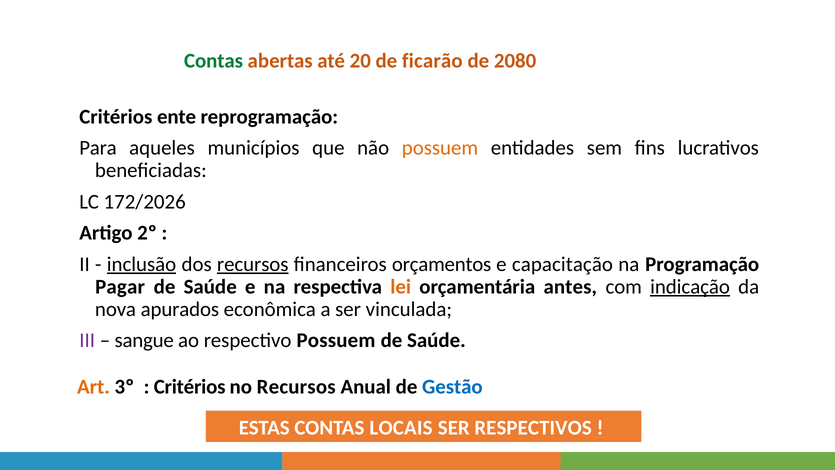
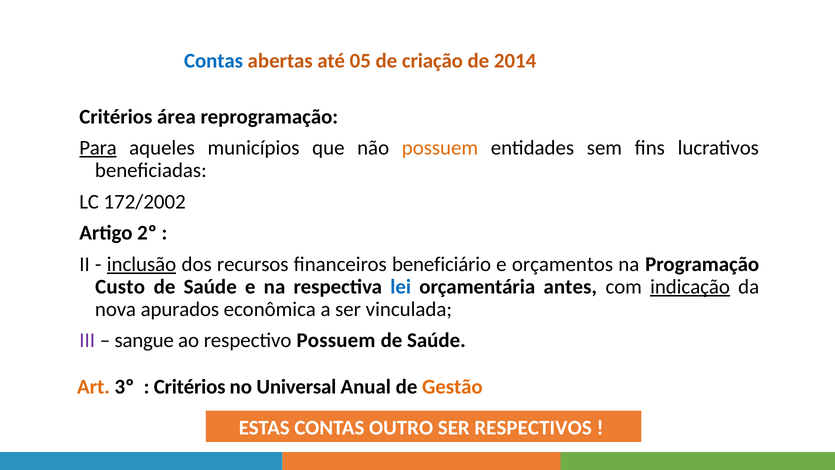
Contas colour: green -> blue (214, 61)
20: 20 -> 05 (360, 61)
ficarão: ficarão -> criação (432, 61)
2080: 2080 -> 2014 (515, 61)
ente: ente -> área (176, 117)
Para underline: none -> present (98, 148)
172/2026: 172/2026 -> 172/2002 (145, 202)
recursos underline: present -> none (253, 264)
orçamentos: orçamentos -> beneficiário (442, 264)
capacitação: capacitação -> orçamentos (562, 264)
Pagar: Pagar -> Custo (120, 287)
lei colour: orange -> blue (401, 287)
no Recursos: Recursos -> Universal (296, 387)
Gestão colour: blue -> orange (452, 387)
LOCAIS: LOCAIS -> OUTRO (401, 428)
